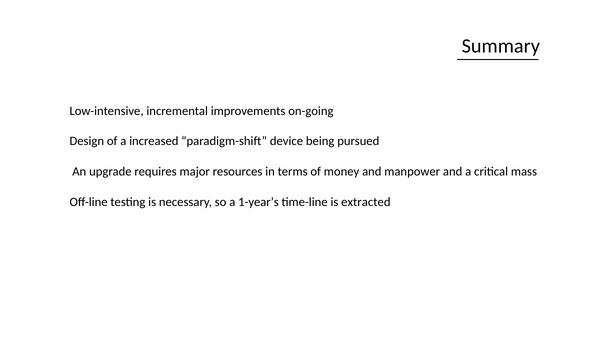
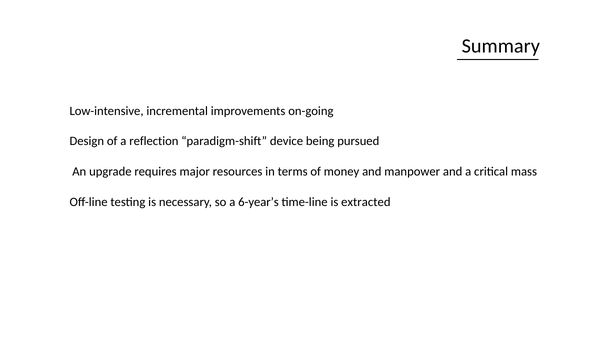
increased: increased -> reflection (154, 141)
1-year’s: 1-year’s -> 6-year’s (258, 202)
